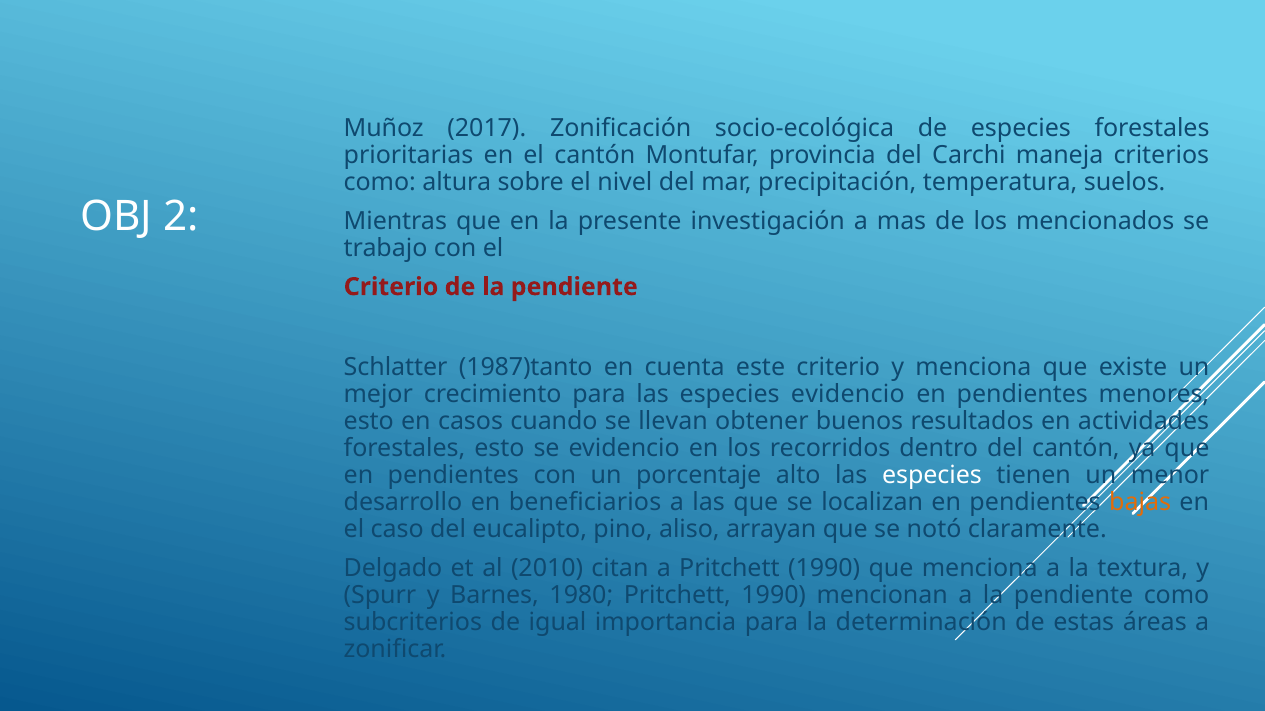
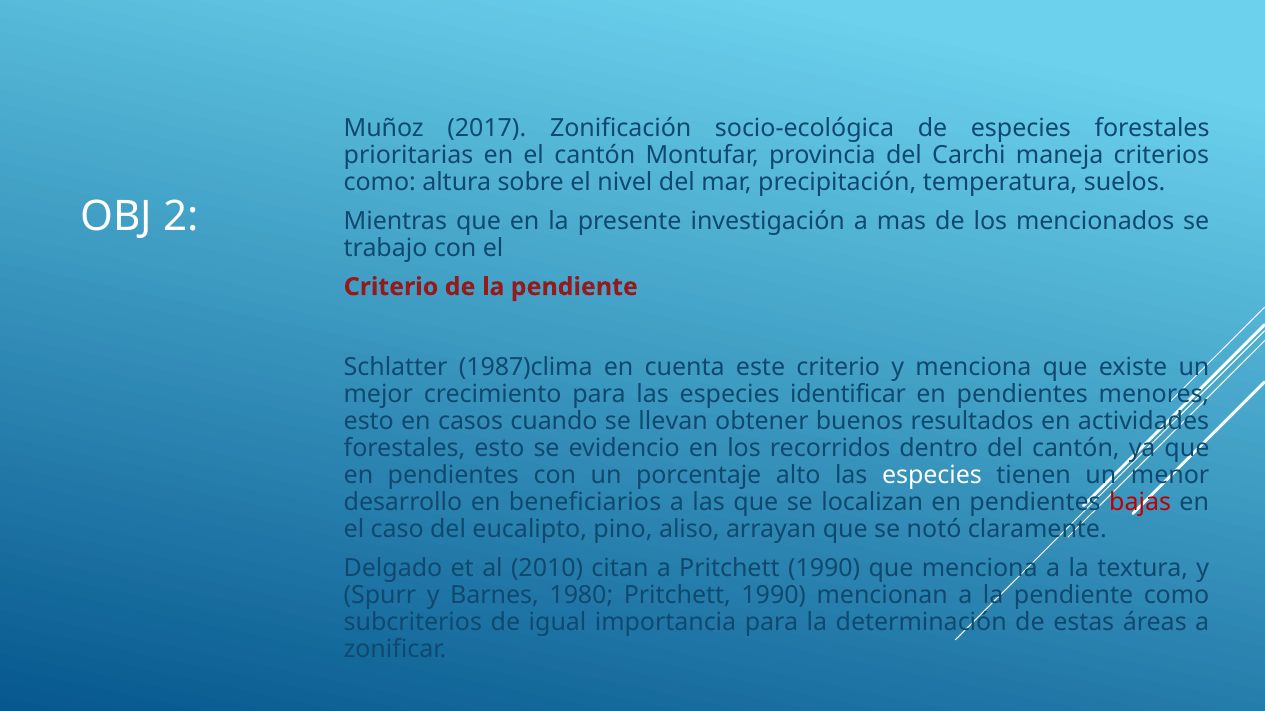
1987)tanto: 1987)tanto -> 1987)clima (526, 368)
especies evidencio: evidencio -> identificar (848, 395)
bajas colour: orange -> red (1140, 503)
